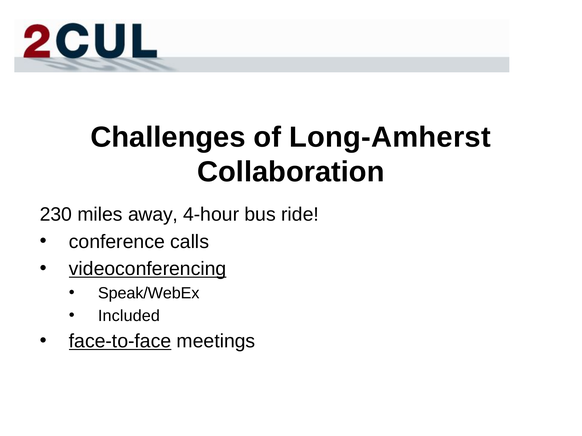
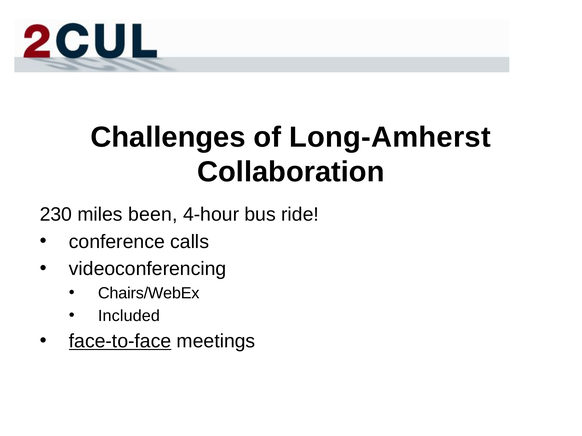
away: away -> been (153, 215)
videoconferencing underline: present -> none (148, 269)
Speak/WebEx: Speak/WebEx -> Chairs/WebEx (149, 293)
